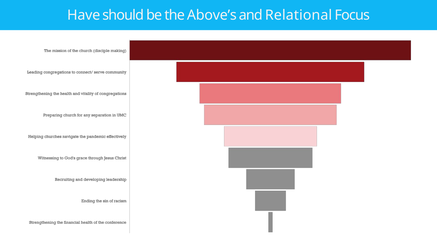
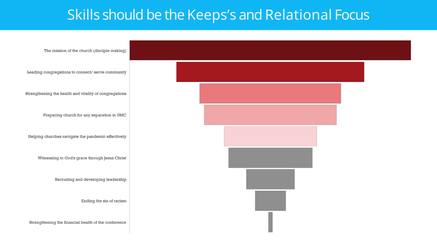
Have: Have -> Skills (84, 15)
Above’s: Above’s -> Keeps’s (212, 15)
